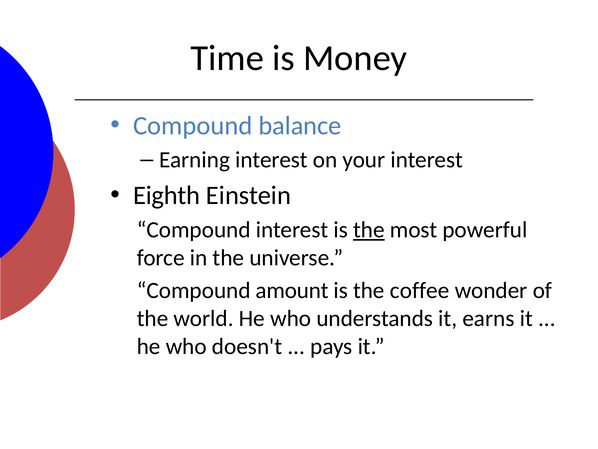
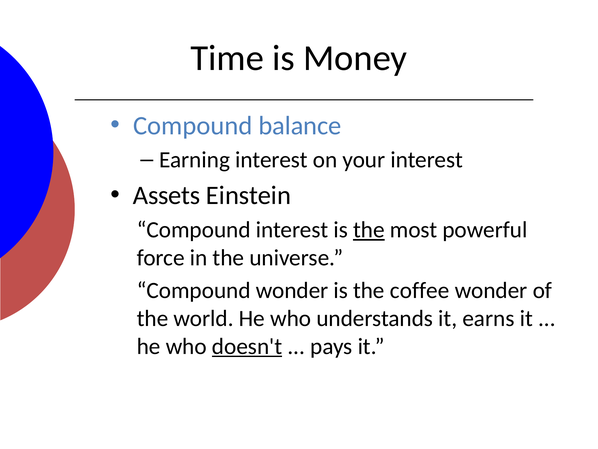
Eighth: Eighth -> Assets (167, 195)
Compound amount: amount -> wonder (292, 290)
doesn't underline: none -> present (247, 346)
